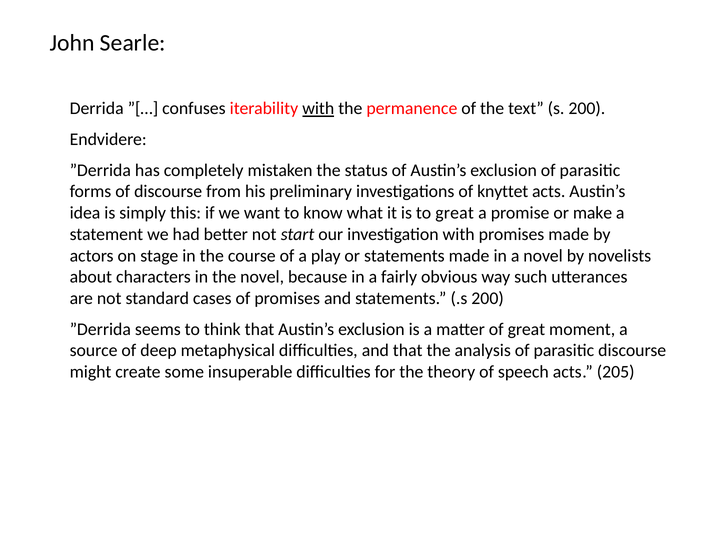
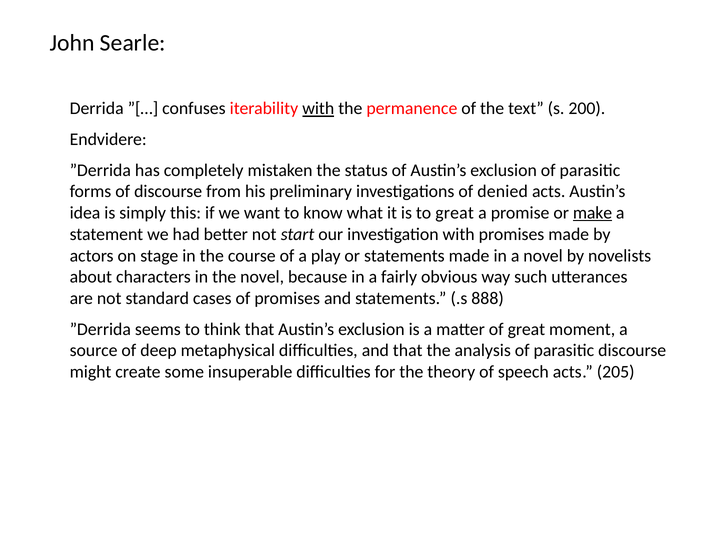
knyttet: knyttet -> denied (503, 191)
make underline: none -> present (593, 213)
.s 200: 200 -> 888 (488, 298)
